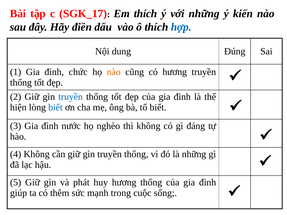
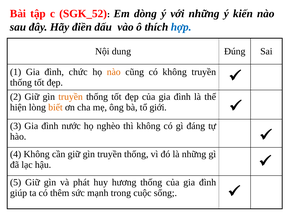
SGK_17: SGK_17 -> SGK_52 (83, 14)
Em thích: thích -> dòng (145, 14)
có hương: hương -> không (175, 72)
truyền colour: blue -> orange (71, 97)
biết colour: blue -> orange (55, 108)
tổ biết: biết -> giới (158, 108)
